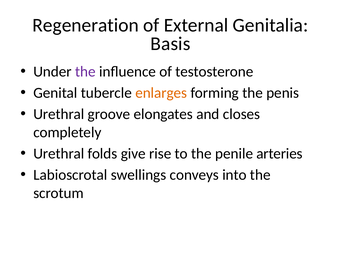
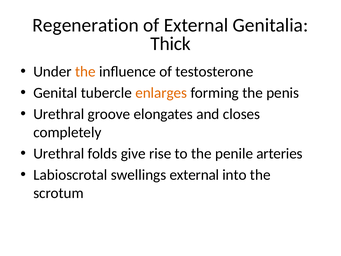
Basis: Basis -> Thick (171, 44)
the colour: purple -> orange (85, 72)
swellings conveys: conveys -> external (194, 175)
